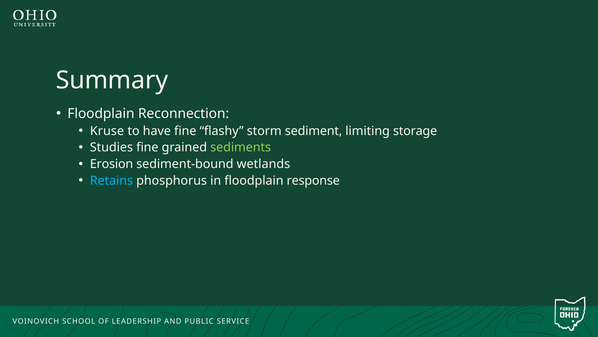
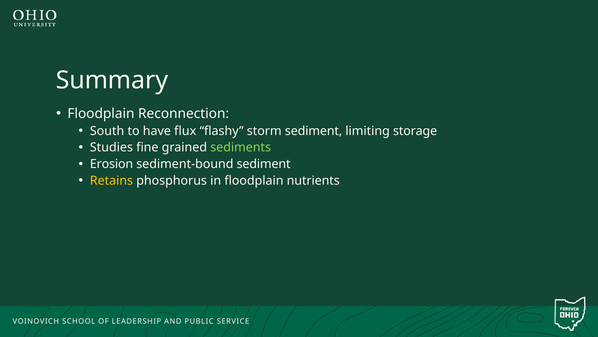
Kruse: Kruse -> South (107, 131)
have fine: fine -> flux (185, 131)
sediment-bound wetlands: wetlands -> sediment (264, 164)
Retains colour: light blue -> yellow (111, 180)
response: response -> nutrients (313, 180)
